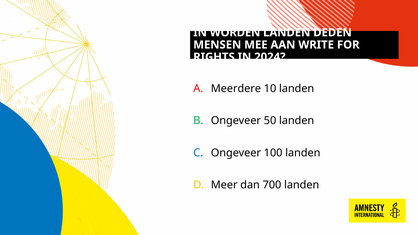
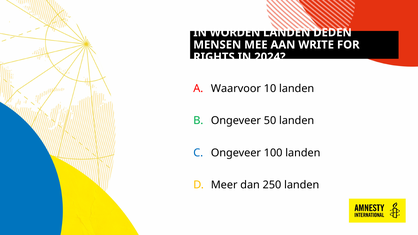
Meerdere: Meerdere -> Waarvoor (236, 88)
700: 700 -> 250 (272, 185)
